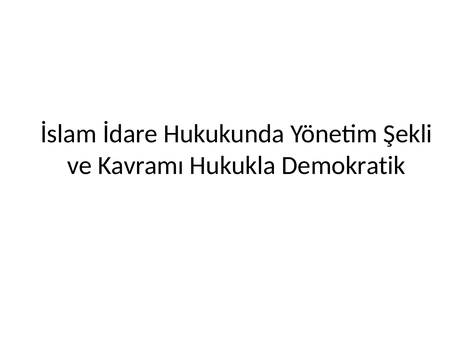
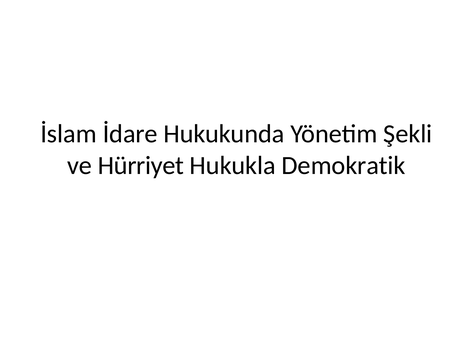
Kavramı: Kavramı -> Hürriyet (141, 166)
